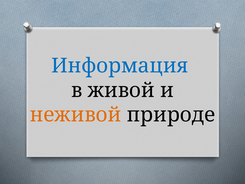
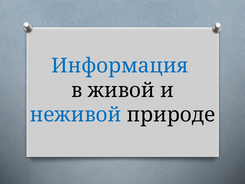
неживой colour: orange -> blue (76, 115)
